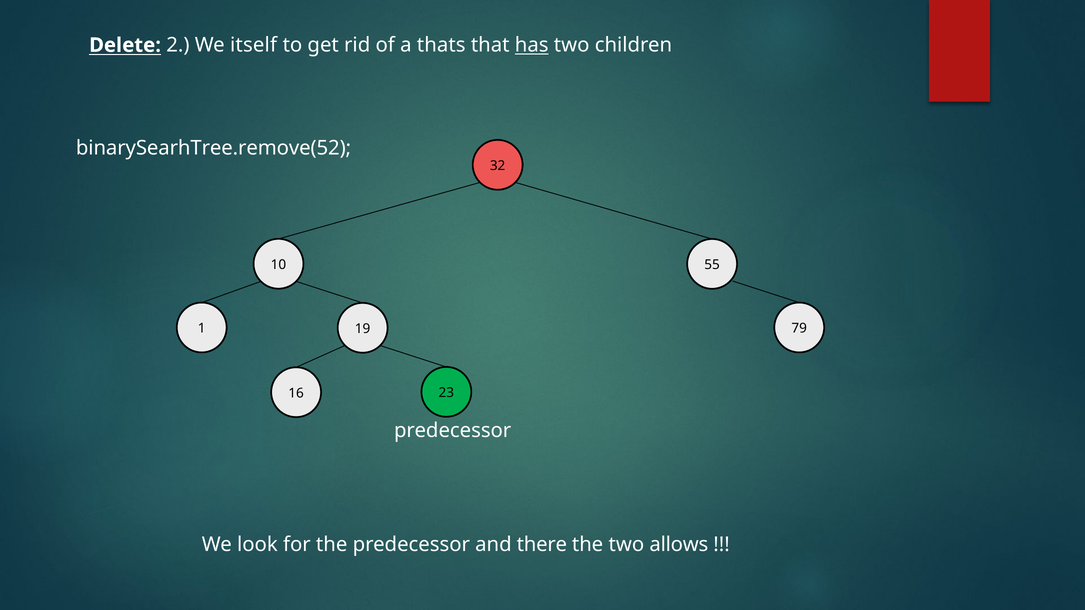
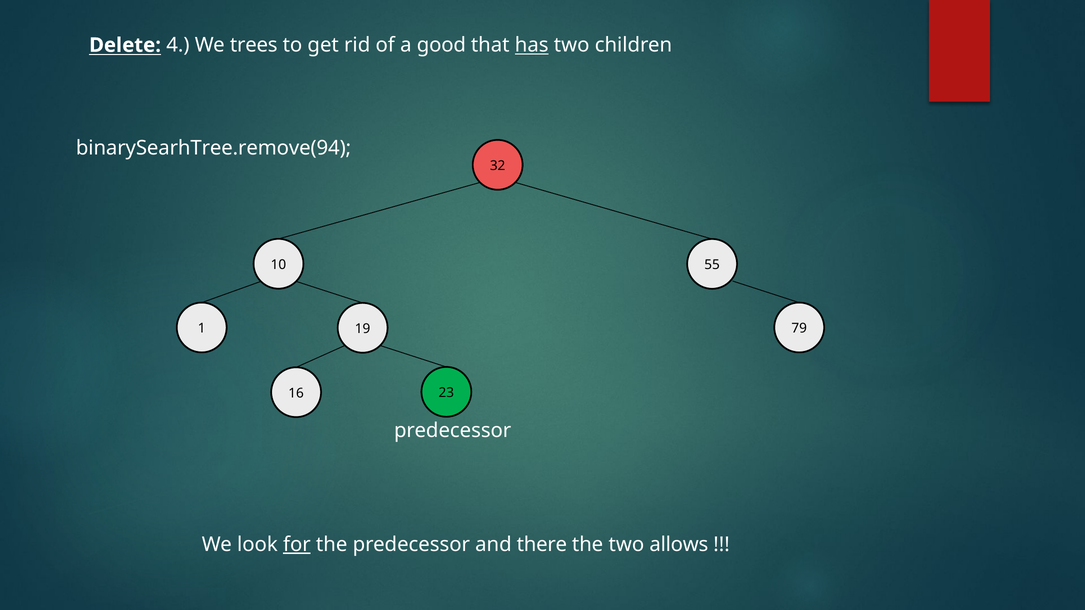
2: 2 -> 4 (178, 45)
itself: itself -> trees (254, 45)
thats: thats -> good (441, 45)
binarySearhTree.remove(52: binarySearhTree.remove(52 -> binarySearhTree.remove(94 (214, 148)
for underline: none -> present (297, 545)
